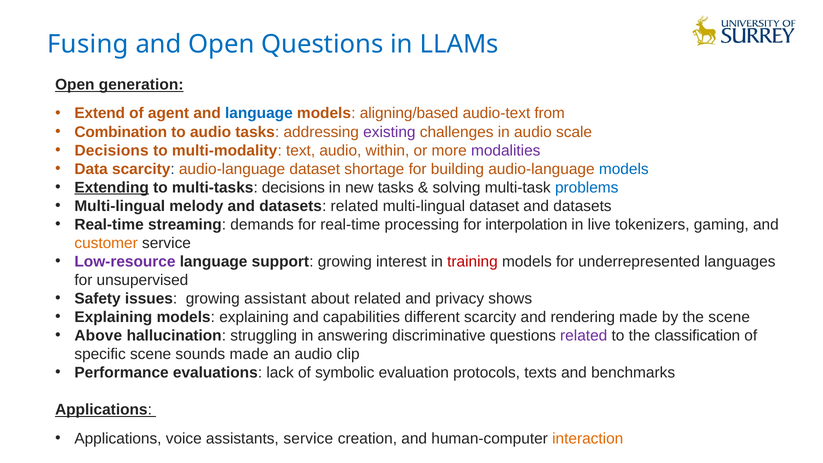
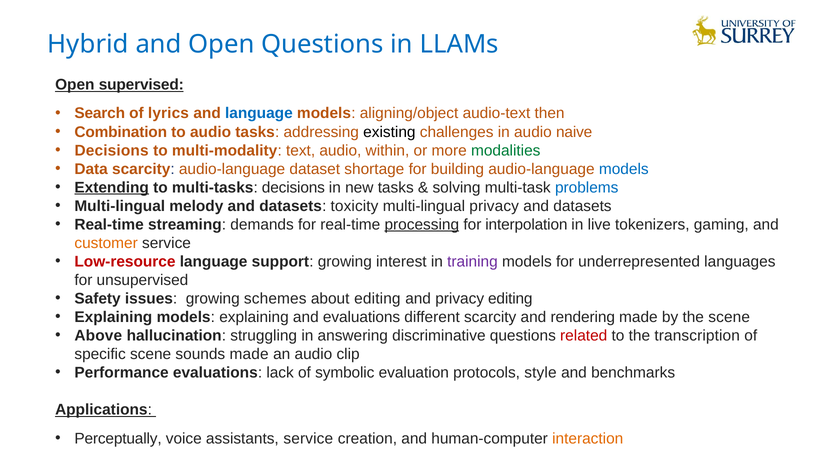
Fusing: Fusing -> Hybrid (88, 44)
generation: generation -> supervised (141, 85)
Extend: Extend -> Search (100, 113)
agent: agent -> lyrics (168, 113)
aligning/based: aligning/based -> aligning/object (409, 113)
from: from -> then (550, 113)
existing colour: purple -> black (389, 132)
scale: scale -> naive (574, 132)
modalities colour: purple -> green (506, 150)
datasets related: related -> toxicity (355, 206)
multi-lingual dataset: dataset -> privacy (494, 206)
processing underline: none -> present (422, 224)
Low-resource colour: purple -> red (125, 262)
training colour: red -> purple (472, 262)
assistant: assistant -> schemes (275, 299)
about related: related -> editing (377, 299)
privacy shows: shows -> editing (510, 299)
and capabilities: capabilities -> evaluations (362, 317)
related colour: purple -> red (584, 336)
classification: classification -> transcription (697, 336)
texts: texts -> style (540, 373)
Applications: Applications -> Perceptually (118, 438)
